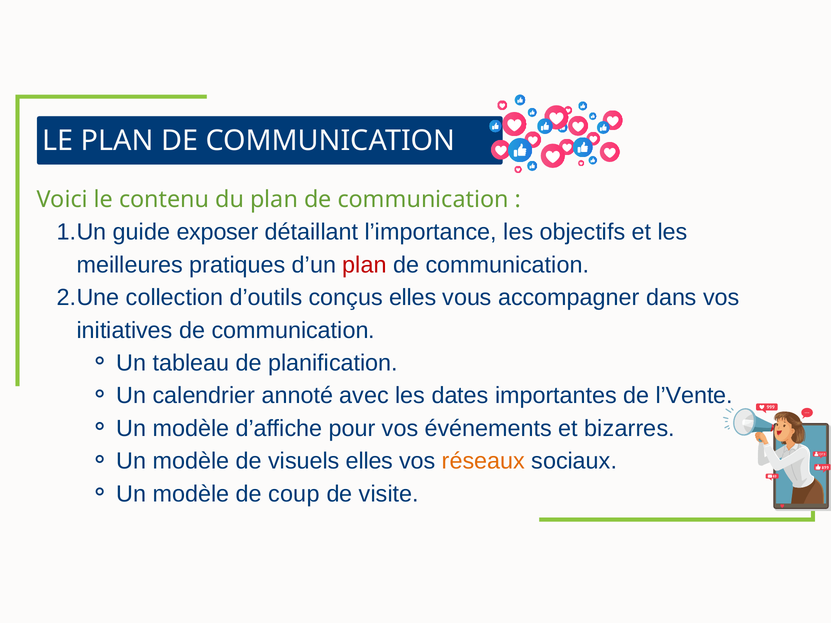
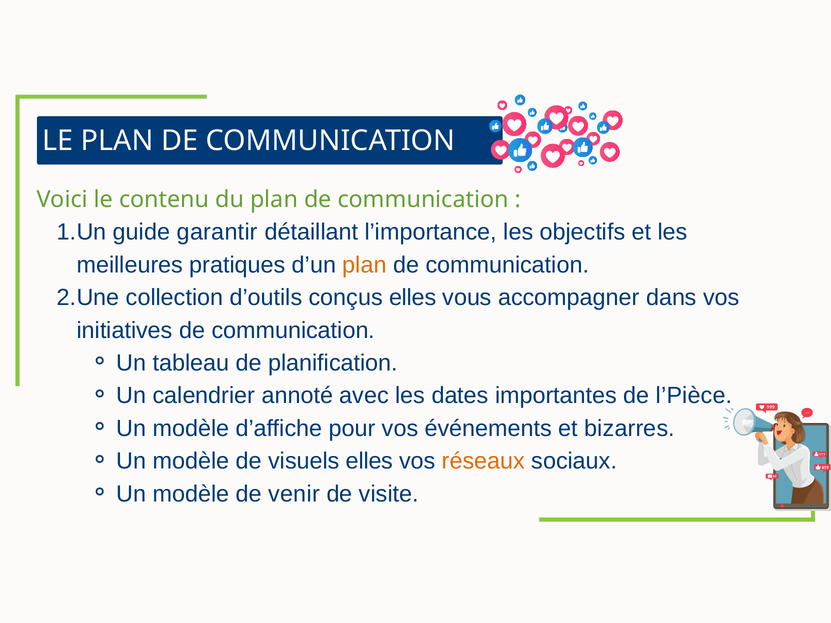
exposer: exposer -> garantir (217, 232)
plan colour: red -> orange (365, 265)
l’Vente: l’Vente -> l’Pièce (694, 396)
coup: coup -> venir (294, 494)
